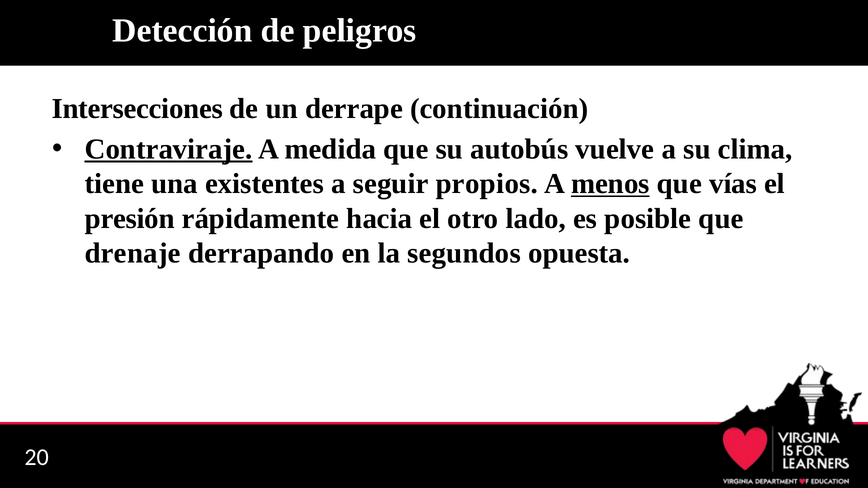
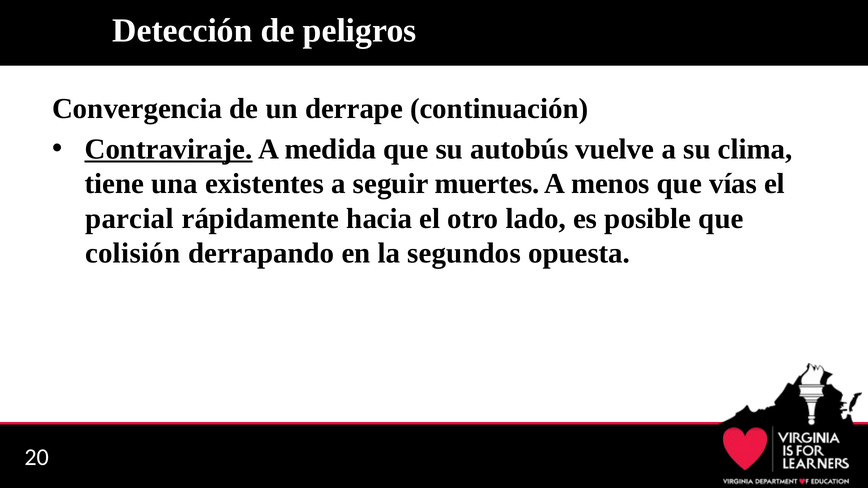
Intersecciones: Intersecciones -> Convergencia (137, 109)
propios: propios -> muertes (487, 184)
menos underline: present -> none (610, 184)
presión: presión -> parcial (129, 219)
drenaje: drenaje -> colisión (133, 253)
